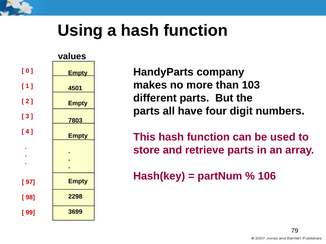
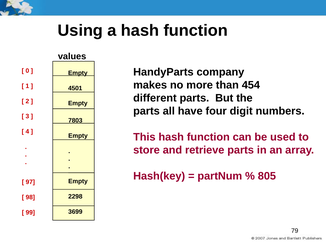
103: 103 -> 454 (251, 85)
106: 106 -> 805 (267, 176)
